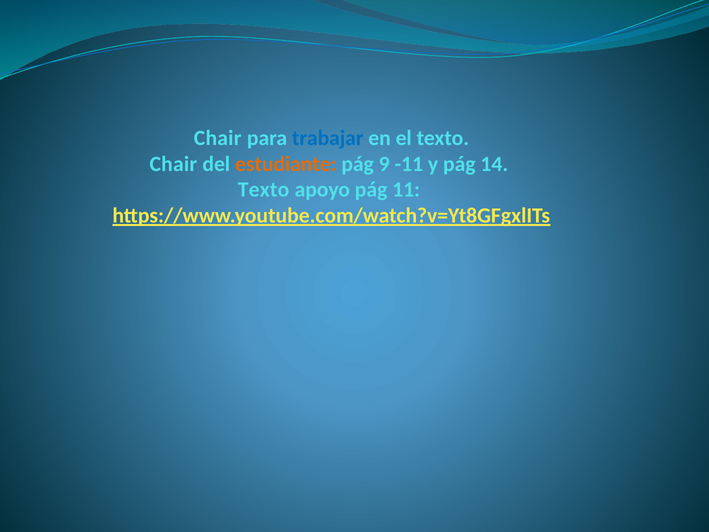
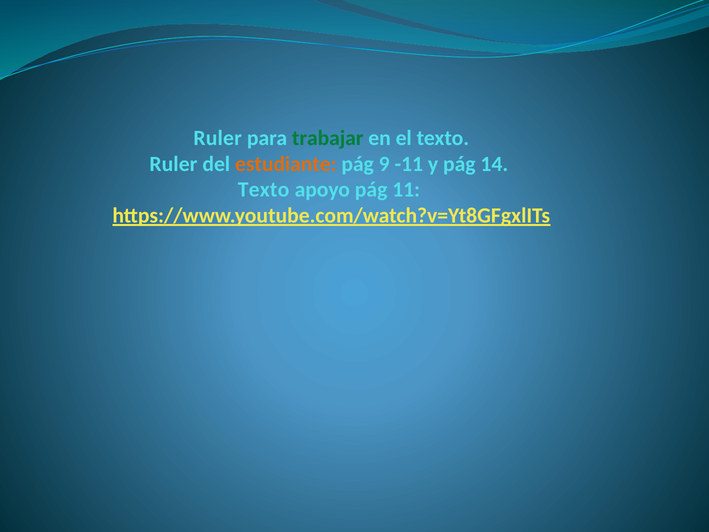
Chair: Chair -> Ruler (218, 138)
trabajar colour: blue -> green (328, 138)
Chair: Chair -> Ruler (173, 164)
